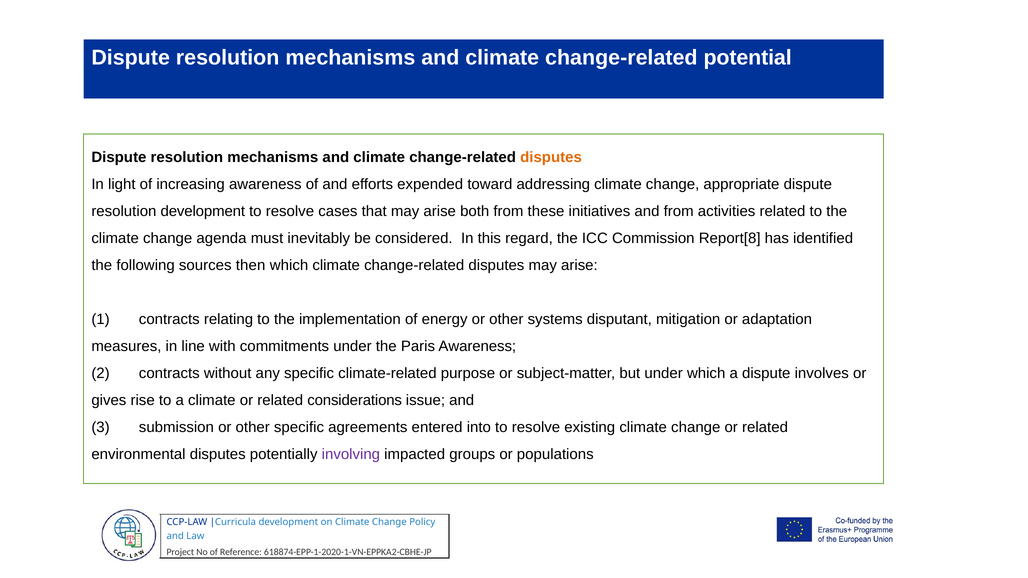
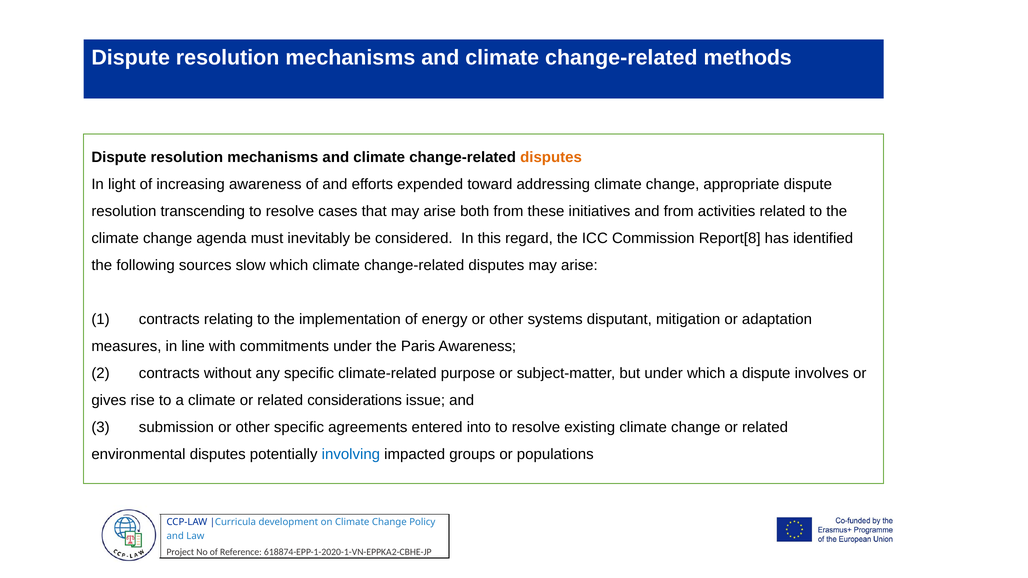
potential: potential -> methods (748, 58)
resolution development: development -> transcending (203, 211)
then: then -> slow (251, 265)
involving colour: purple -> blue (351, 455)
